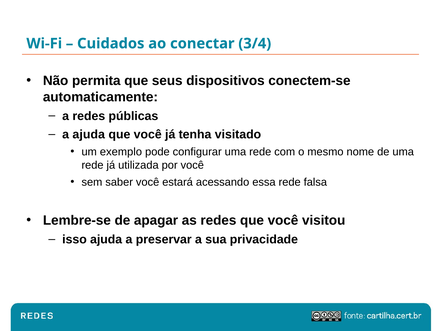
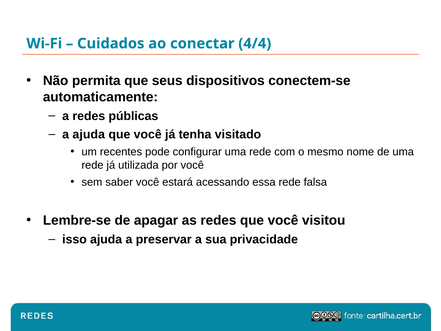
3/4: 3/4 -> 4/4 (255, 43)
exemplo: exemplo -> recentes (121, 152)
